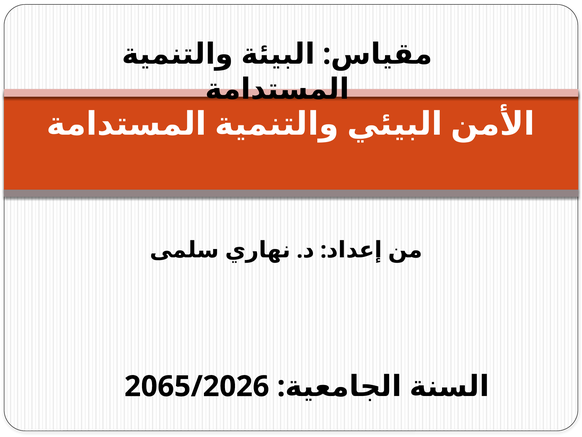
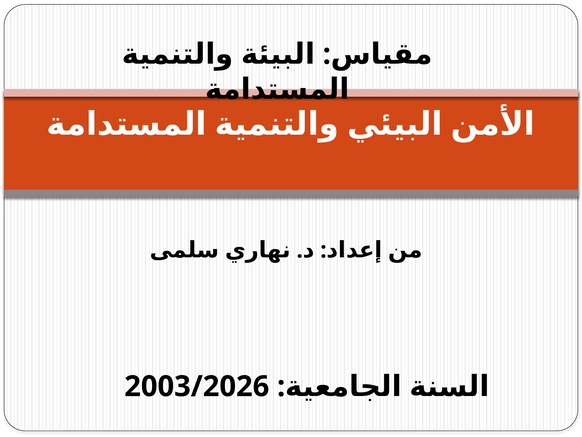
2065/2026: 2065/2026 -> 2003/2026 (197, 386)
